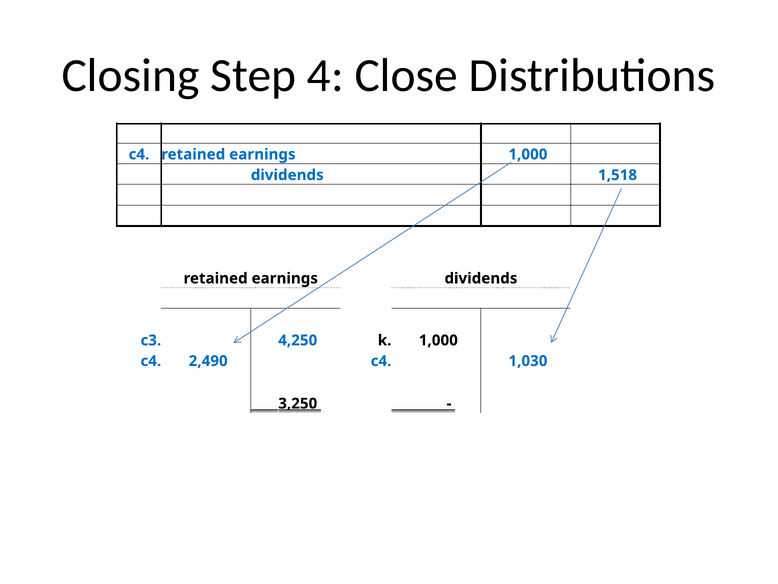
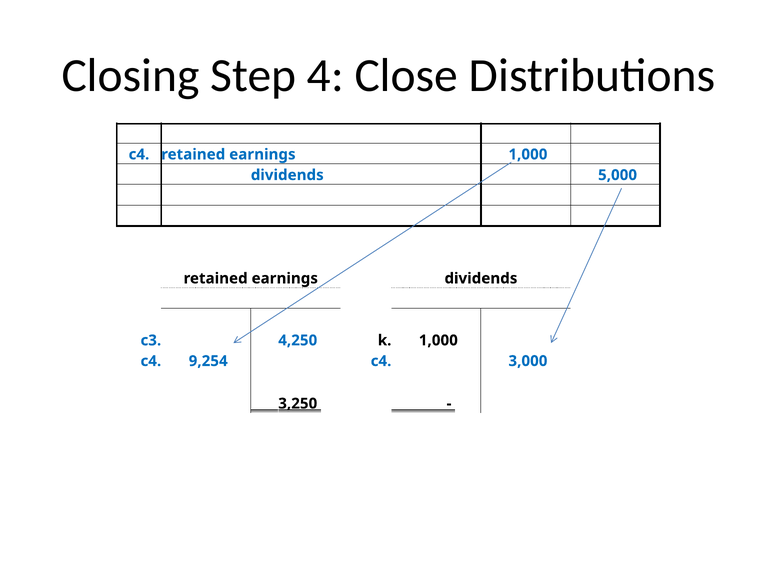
1,518: 1,518 -> 5,000 (618, 175)
2,490: 2,490 -> 9,254 (208, 361)
1,030: 1,030 -> 3,000 (528, 361)
